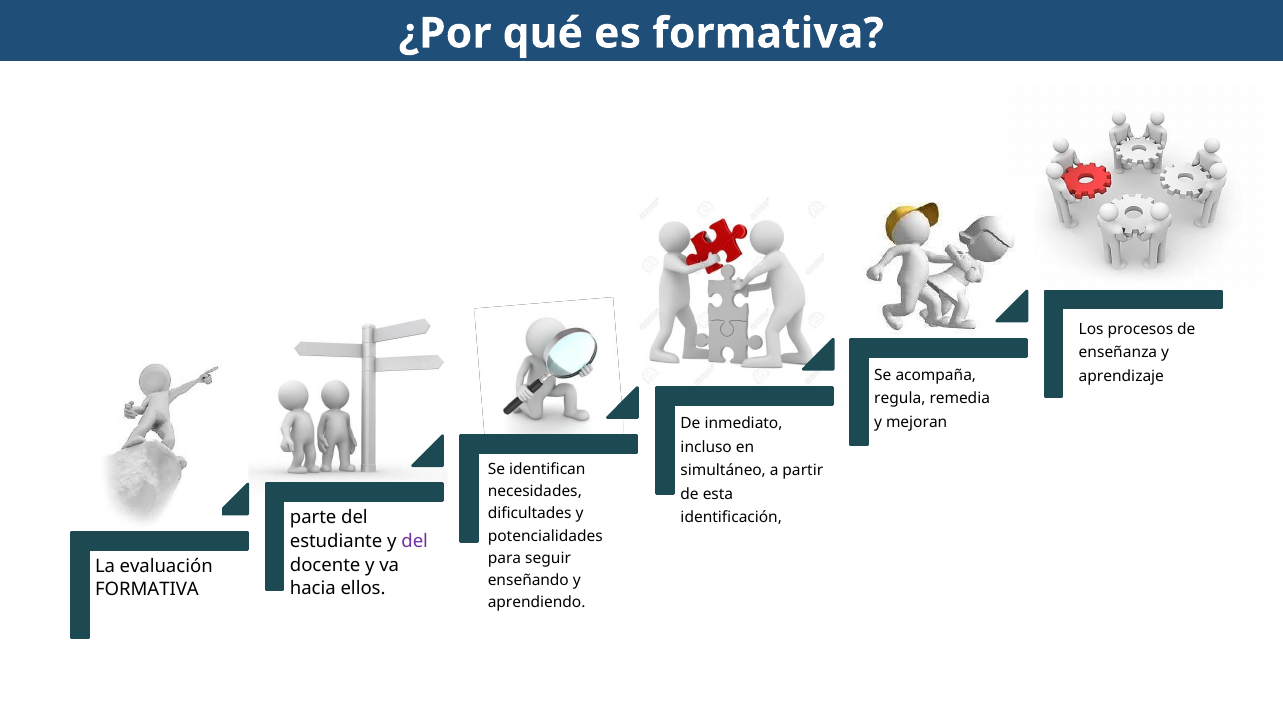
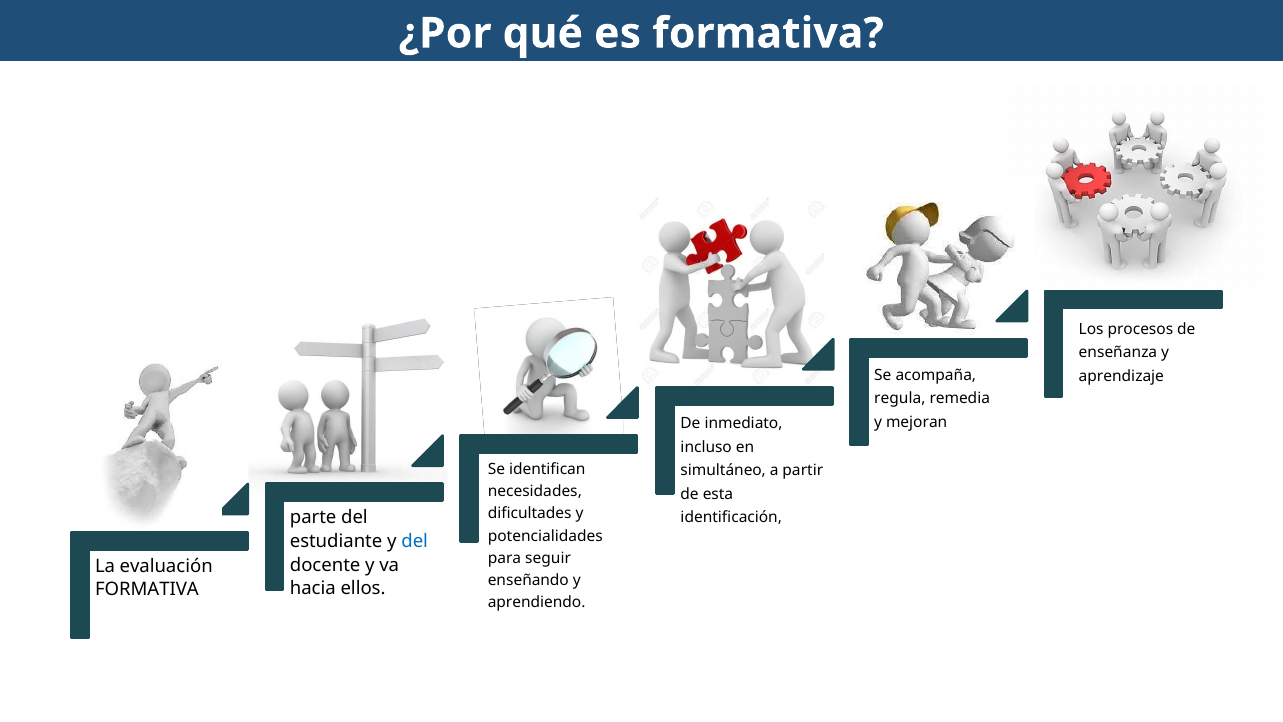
del colour: purple -> blue (415, 541)
